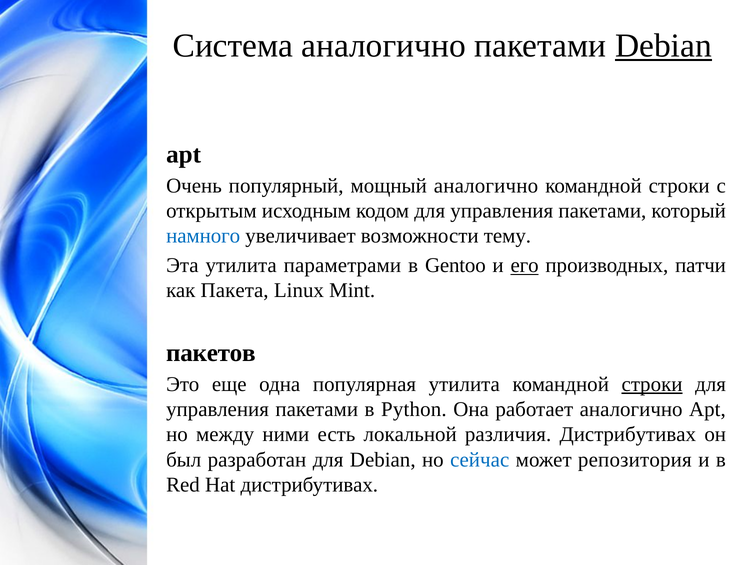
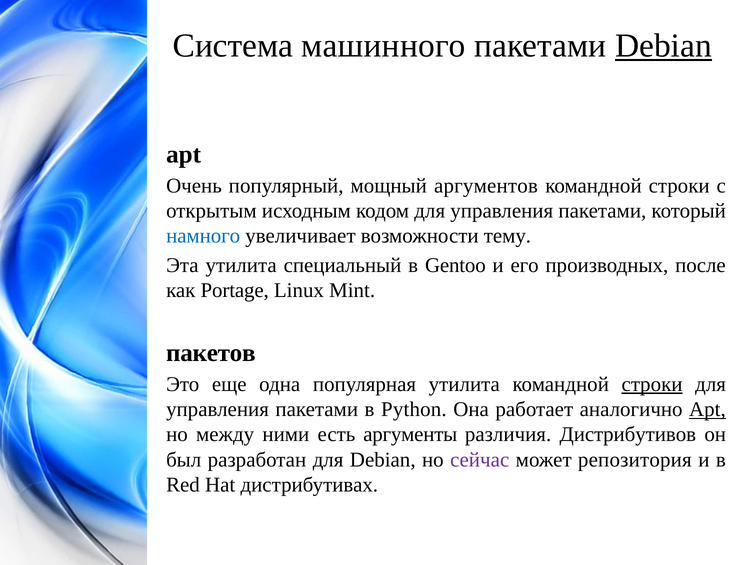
Система аналогично: аналогично -> машинного (384, 45)
мощный аналогично: аналогично -> аргументов (486, 186)
параметрами: параметрами -> специальный (342, 265)
его underline: present -> none (525, 265)
патчи: патчи -> после (700, 265)
Пакета: Пакета -> Portage (235, 290)
Apt underline: none -> present (707, 409)
локальной: локальной -> аргументы (410, 434)
различия Дистрибутивах: Дистрибутивах -> Дистрибутивов (628, 434)
сейчас colour: blue -> purple (480, 459)
